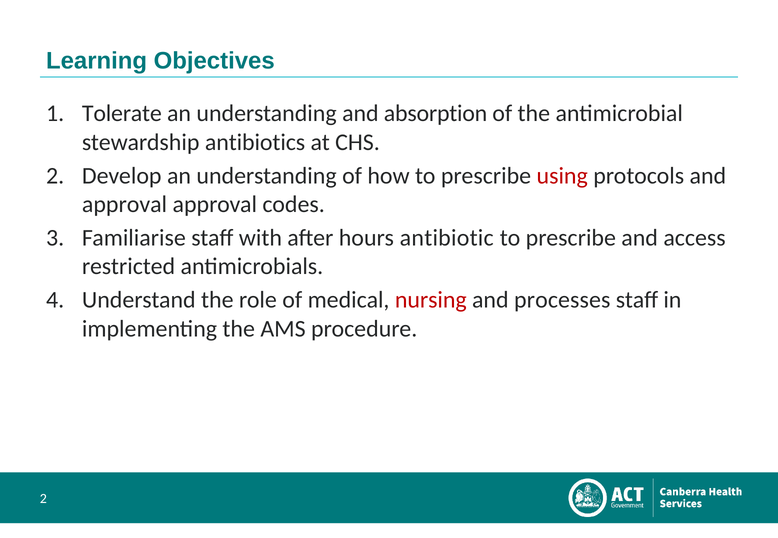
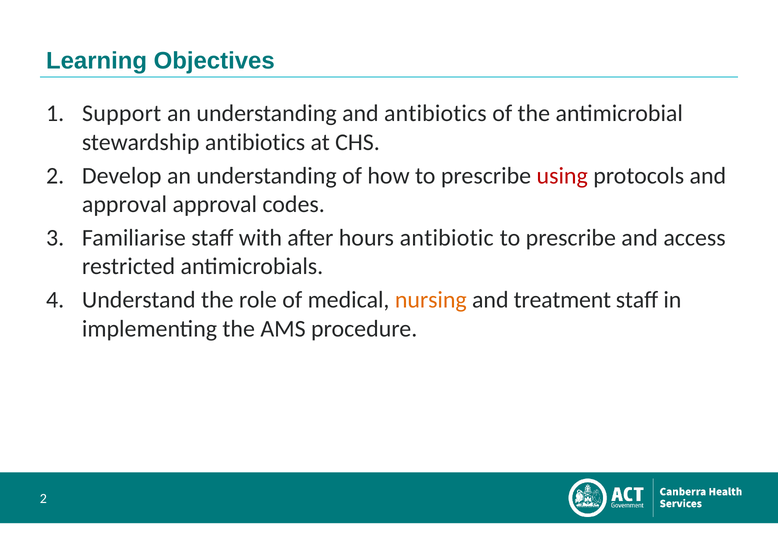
Tolerate: Tolerate -> Support (122, 114)
and absorption: absorption -> antibiotics (435, 114)
nursing colour: red -> orange (431, 300)
processes: processes -> treatment (562, 300)
